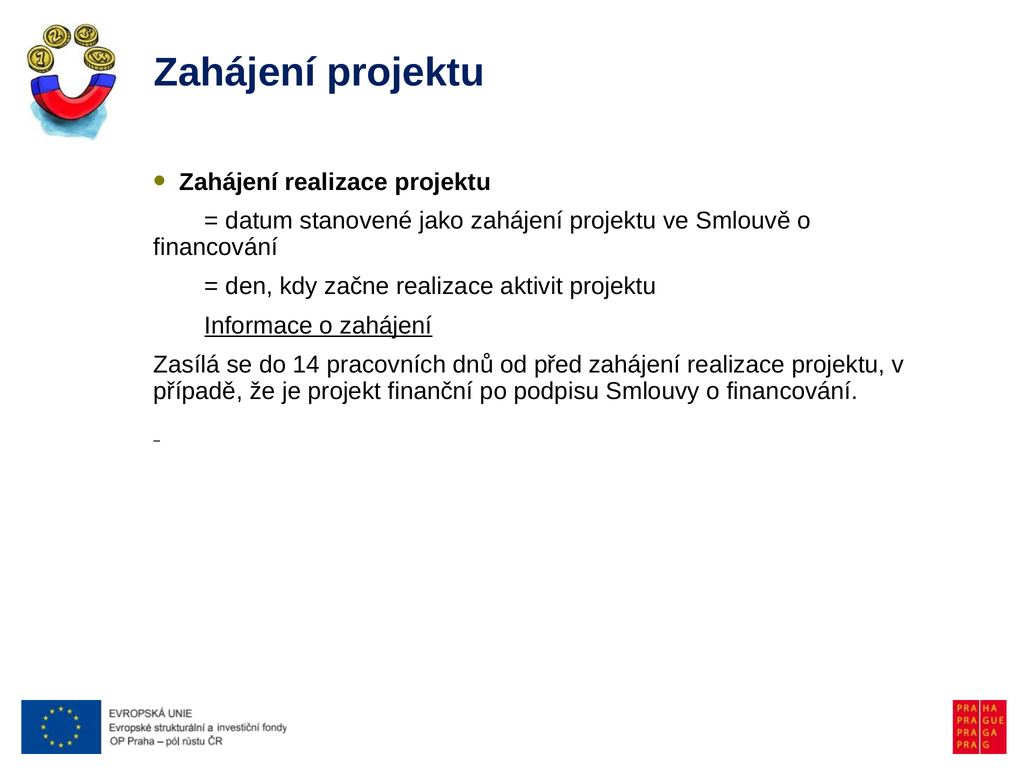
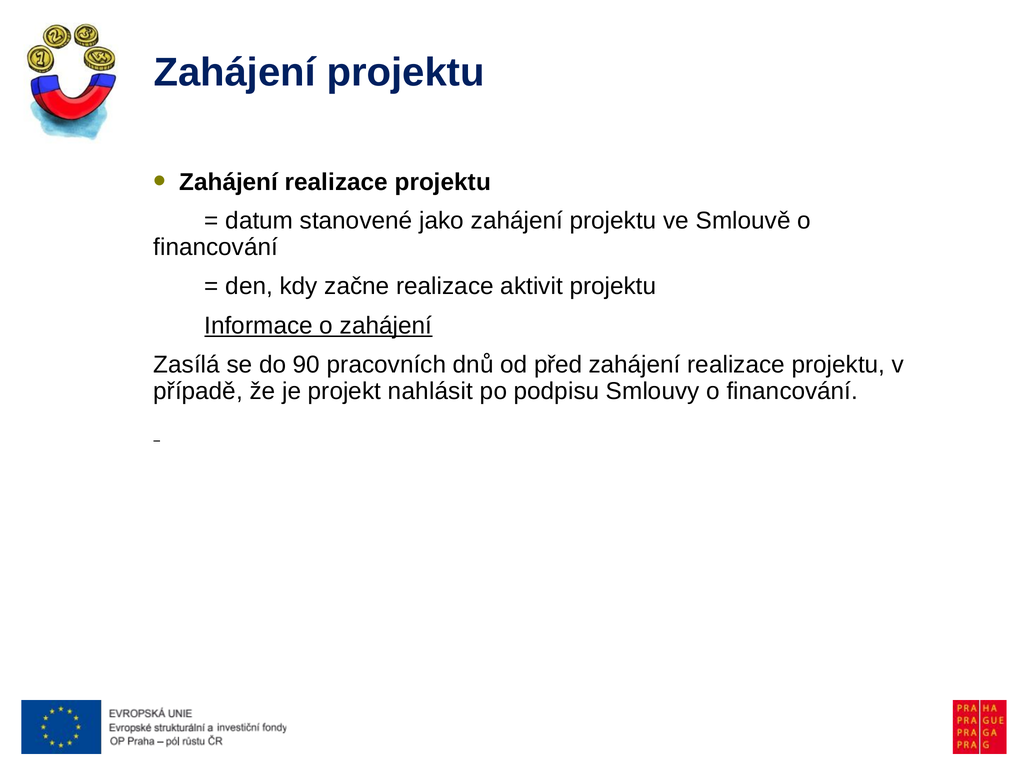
14: 14 -> 90 (306, 365)
finanční: finanční -> nahlásit (430, 391)
